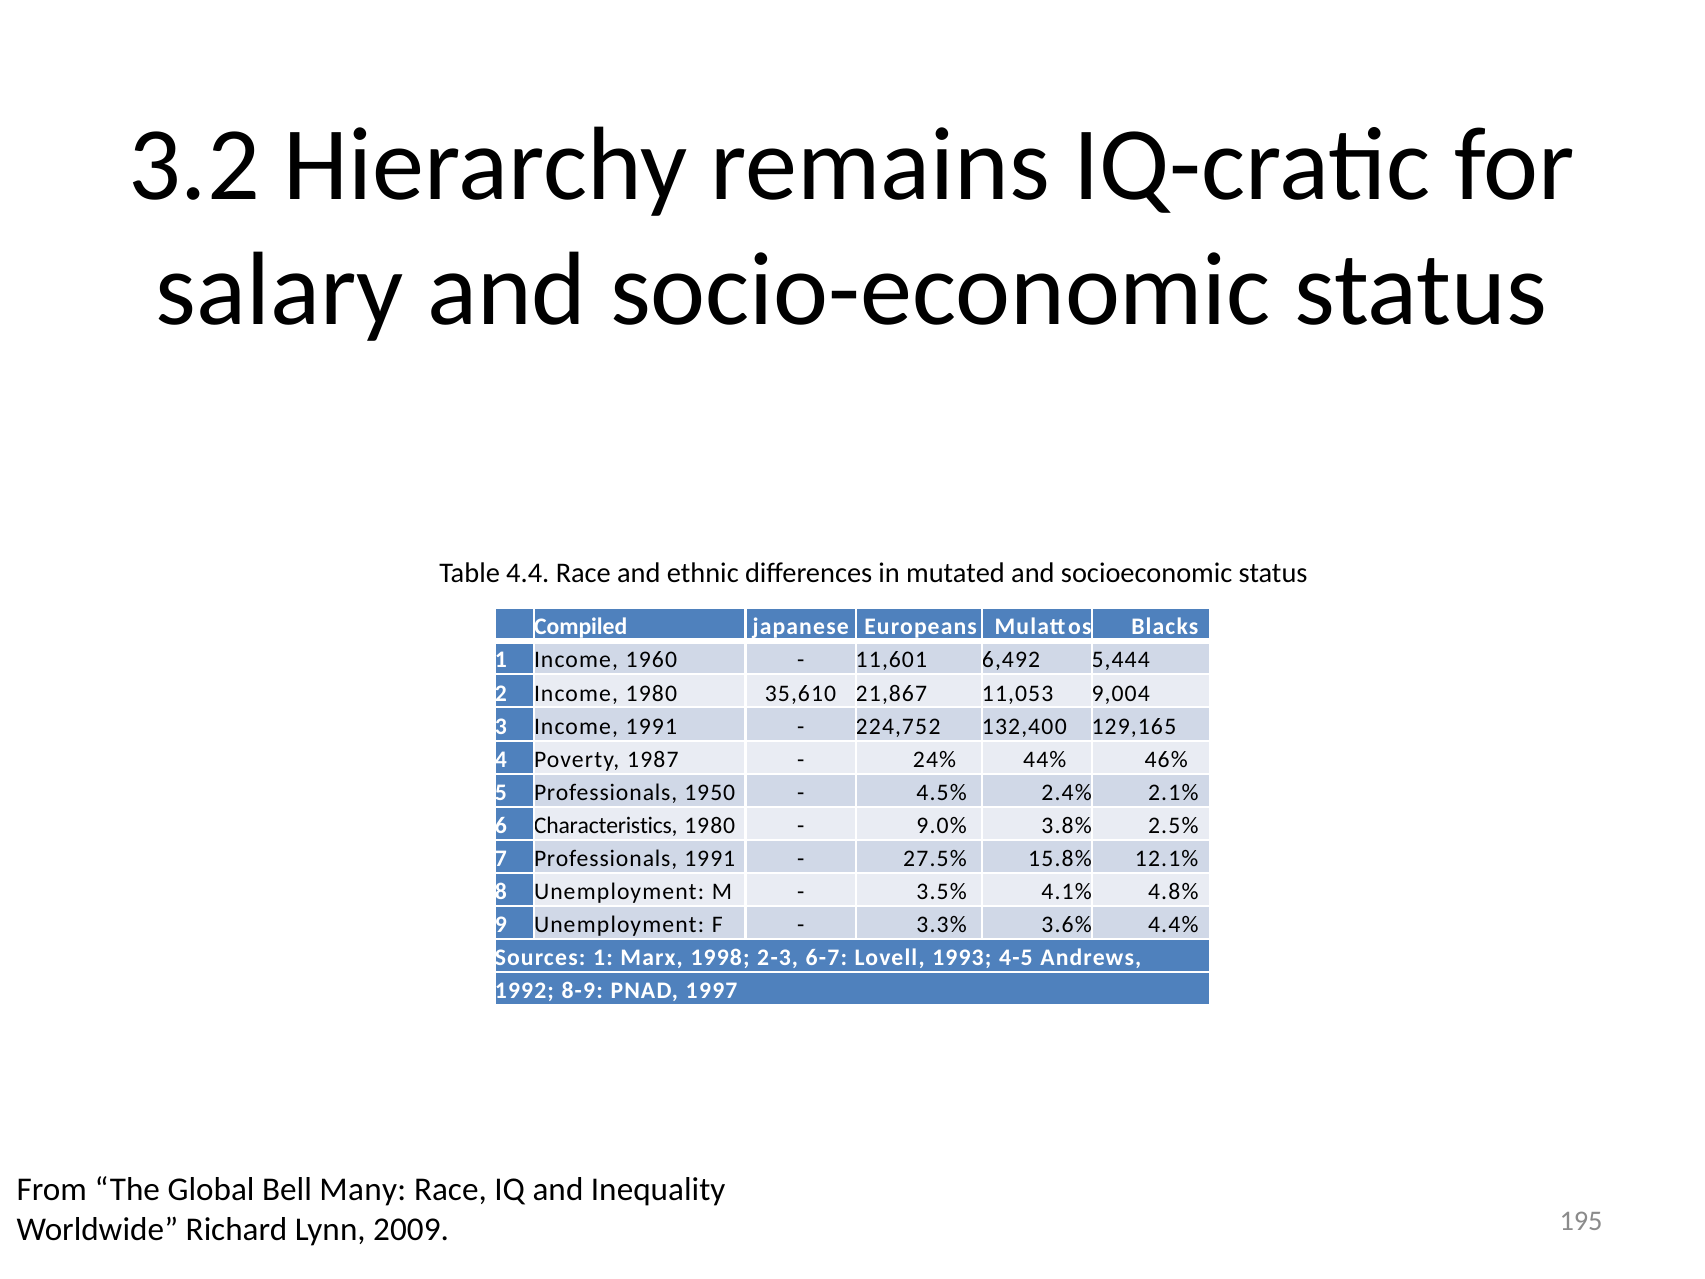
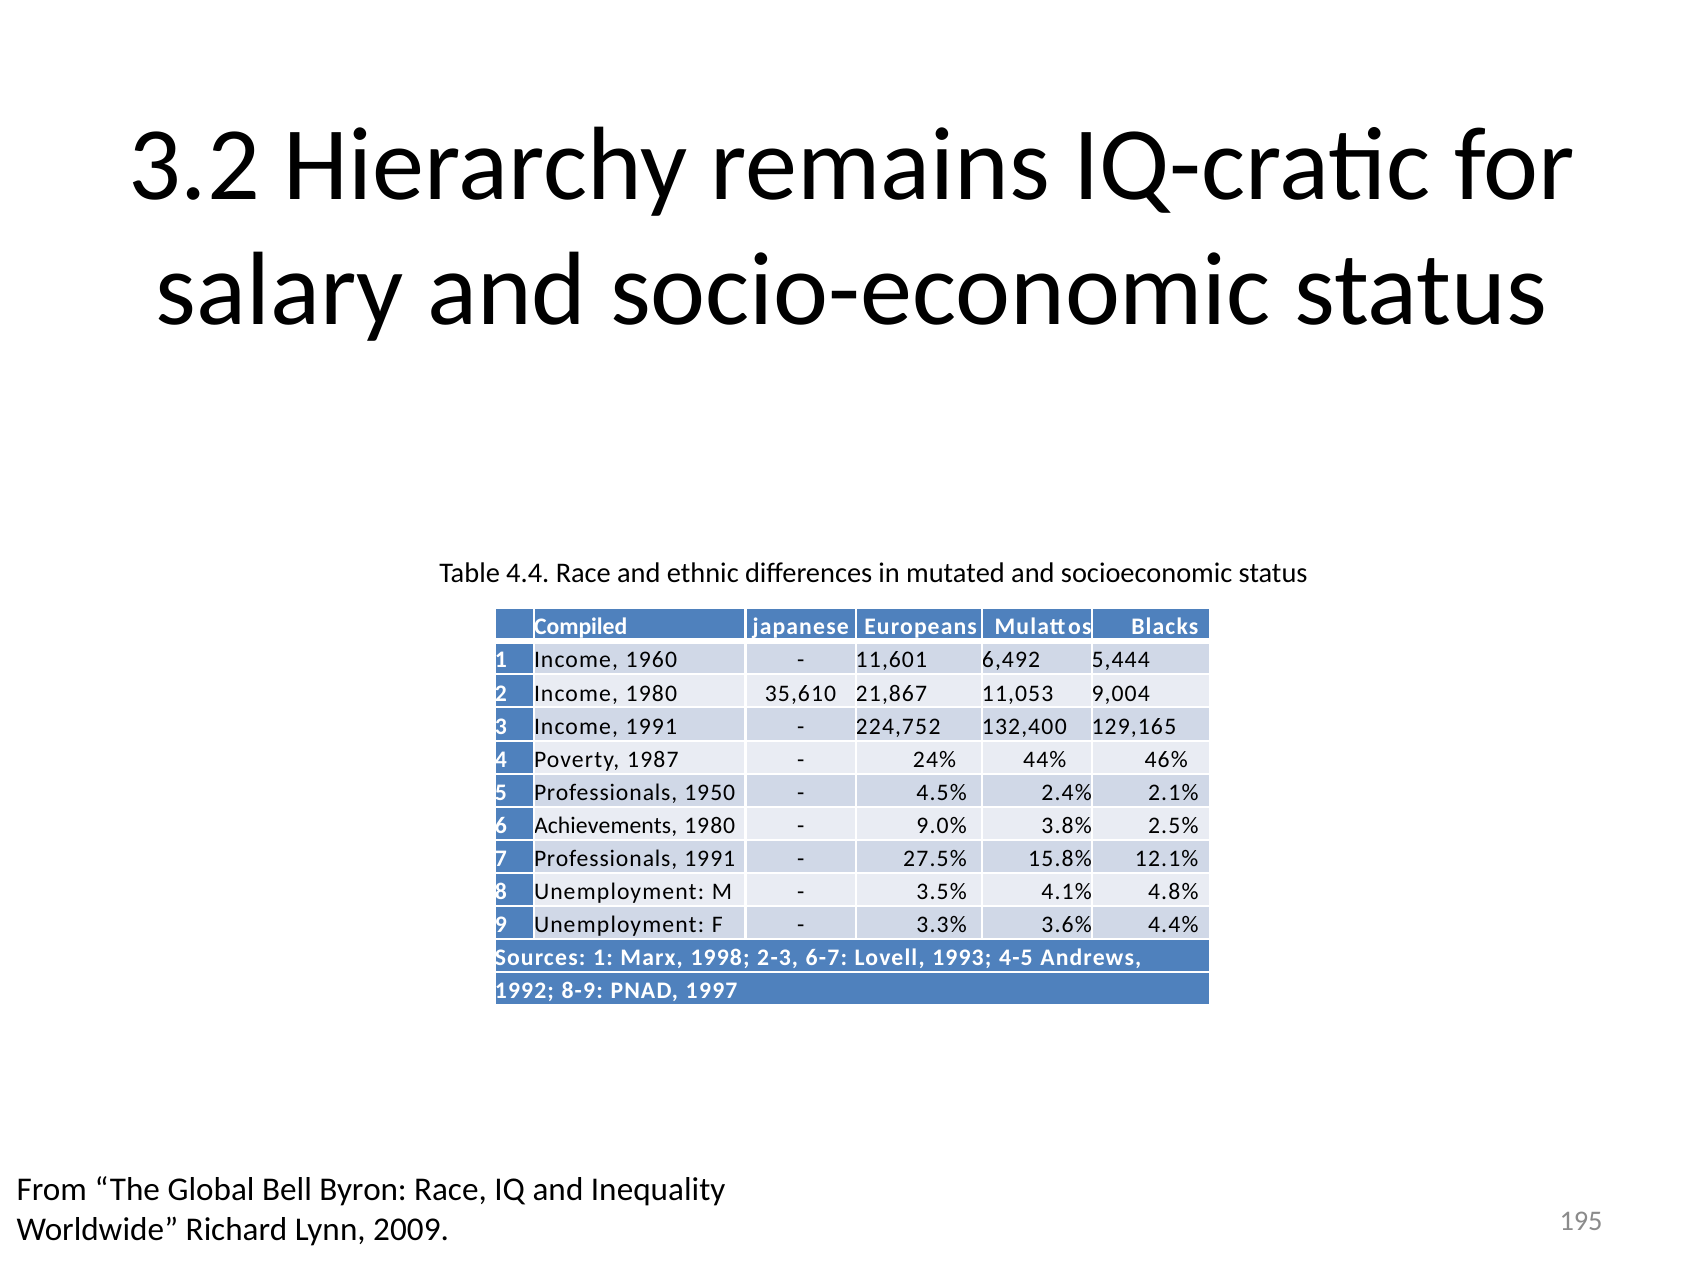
Characteristics: Characteristics -> Achievements (606, 825)
Many: Many -> Byron (363, 1189)
